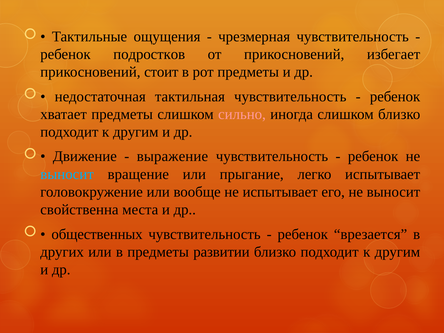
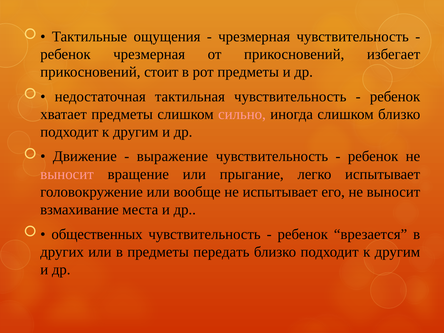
ребенок подростков: подростков -> чрезмерная (149, 54)
выносит colour: light blue -> pink (67, 174)
свойственна: свойственна -> взмахивание (80, 210)
развитии: развитии -> передать (221, 252)
